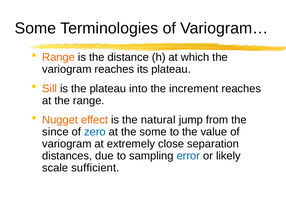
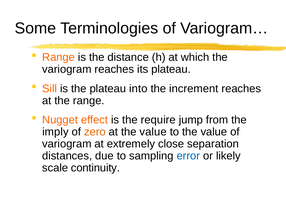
natural: natural -> require (158, 120)
since: since -> imply (55, 132)
zero colour: blue -> orange (95, 132)
at the some: some -> value (153, 132)
sufficient: sufficient -> continuity (95, 168)
